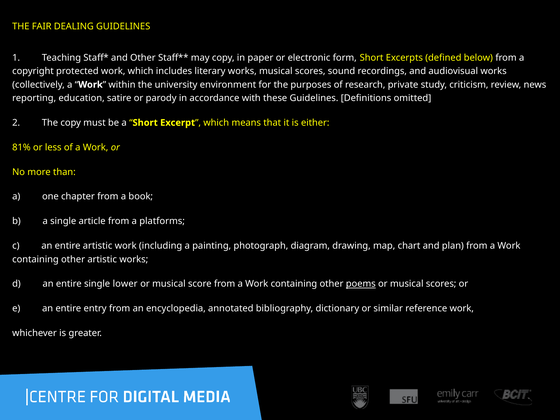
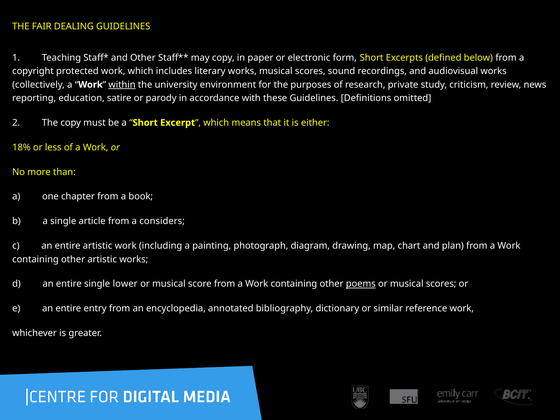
within underline: none -> present (122, 85)
81%: 81% -> 18% (21, 147)
platforms: platforms -> considers (162, 221)
